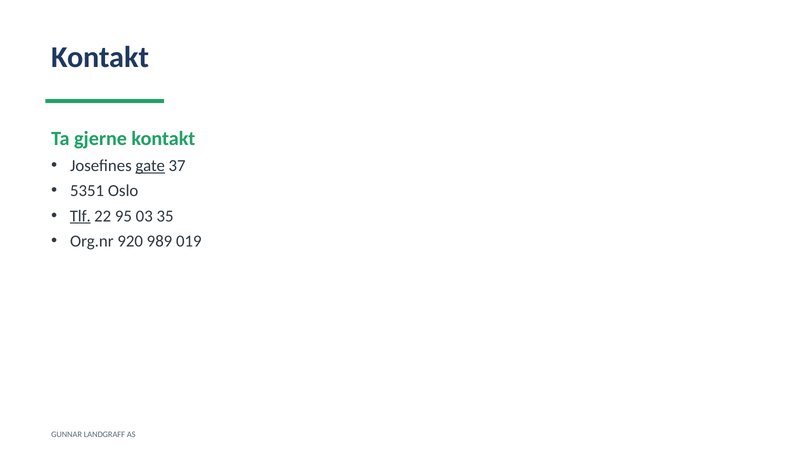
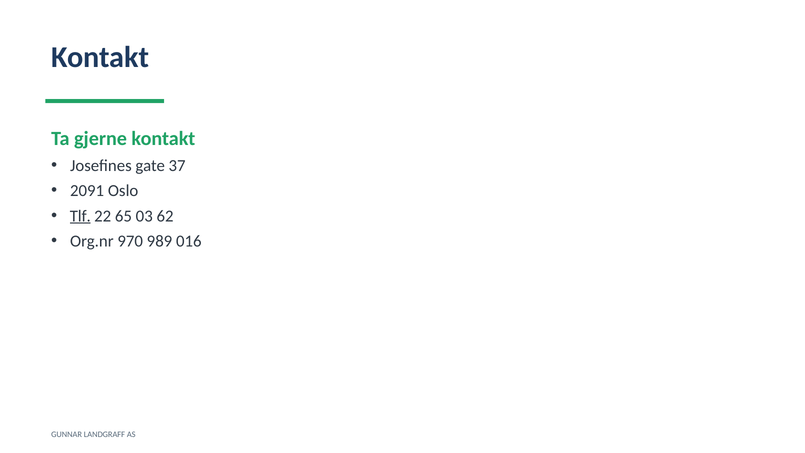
gate underline: present -> none (150, 166)
5351: 5351 -> 2091 (87, 191)
95: 95 -> 65 (123, 216)
35: 35 -> 62 (165, 216)
920: 920 -> 970 (130, 241)
019: 019 -> 016 (189, 241)
